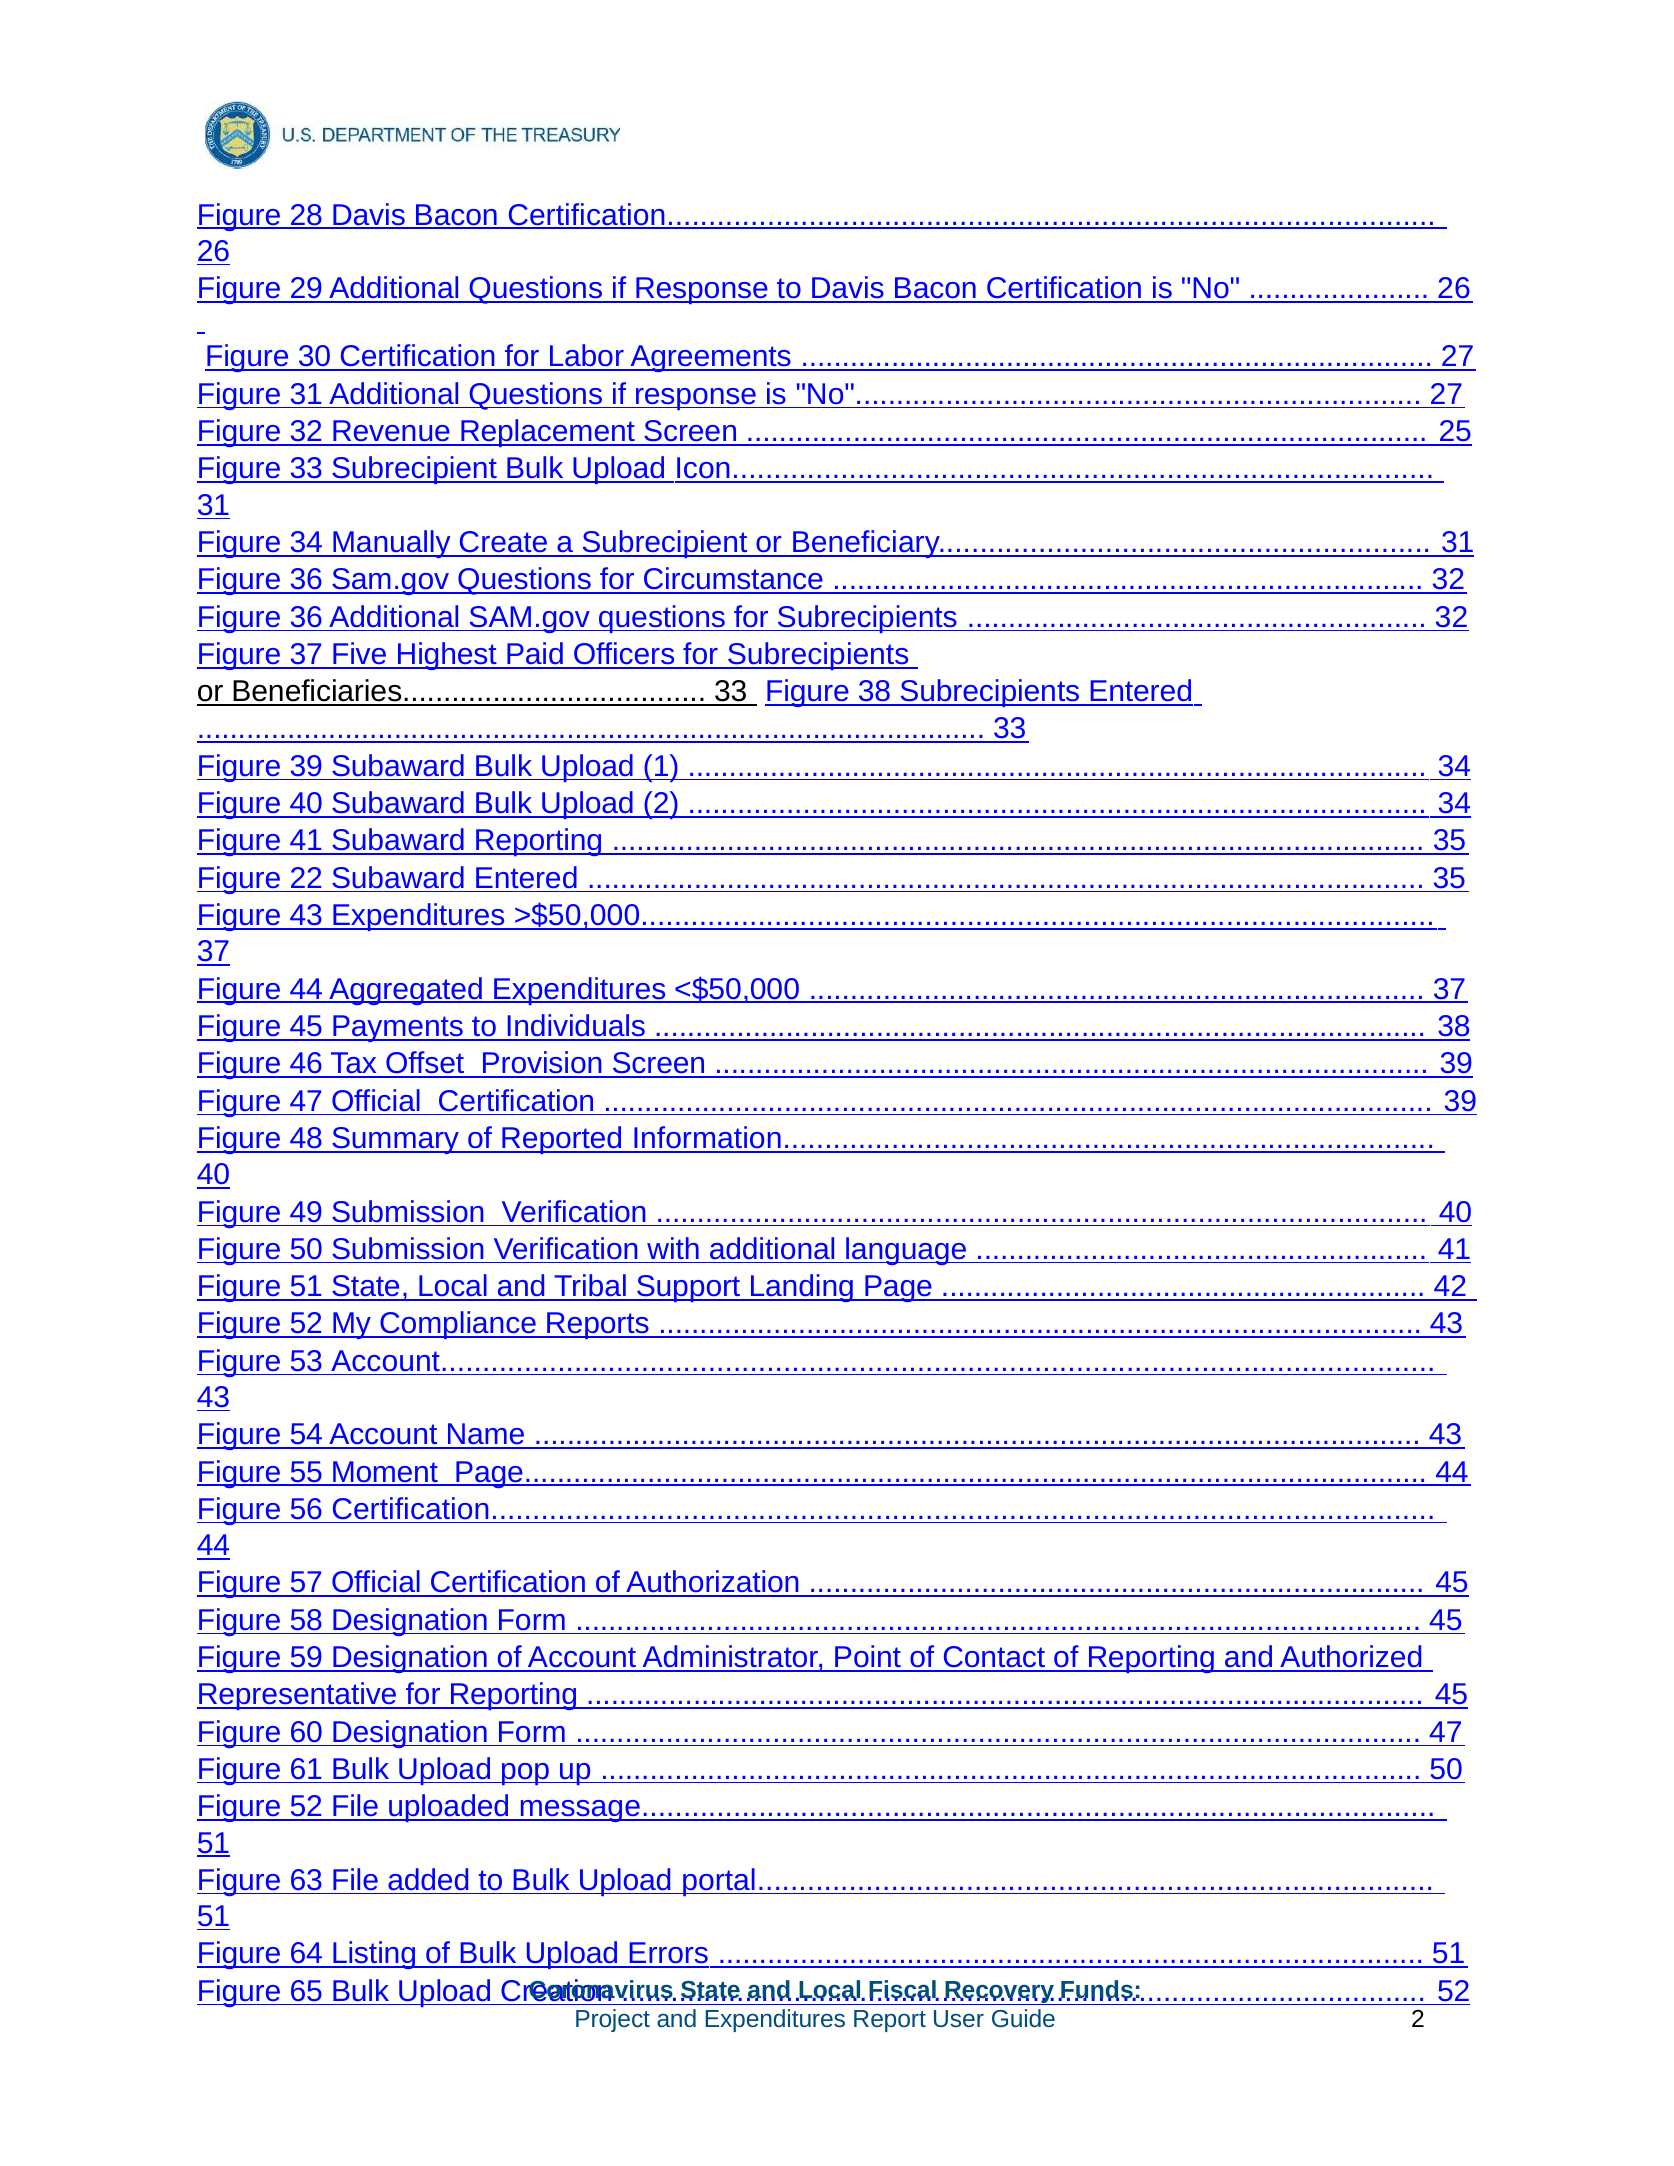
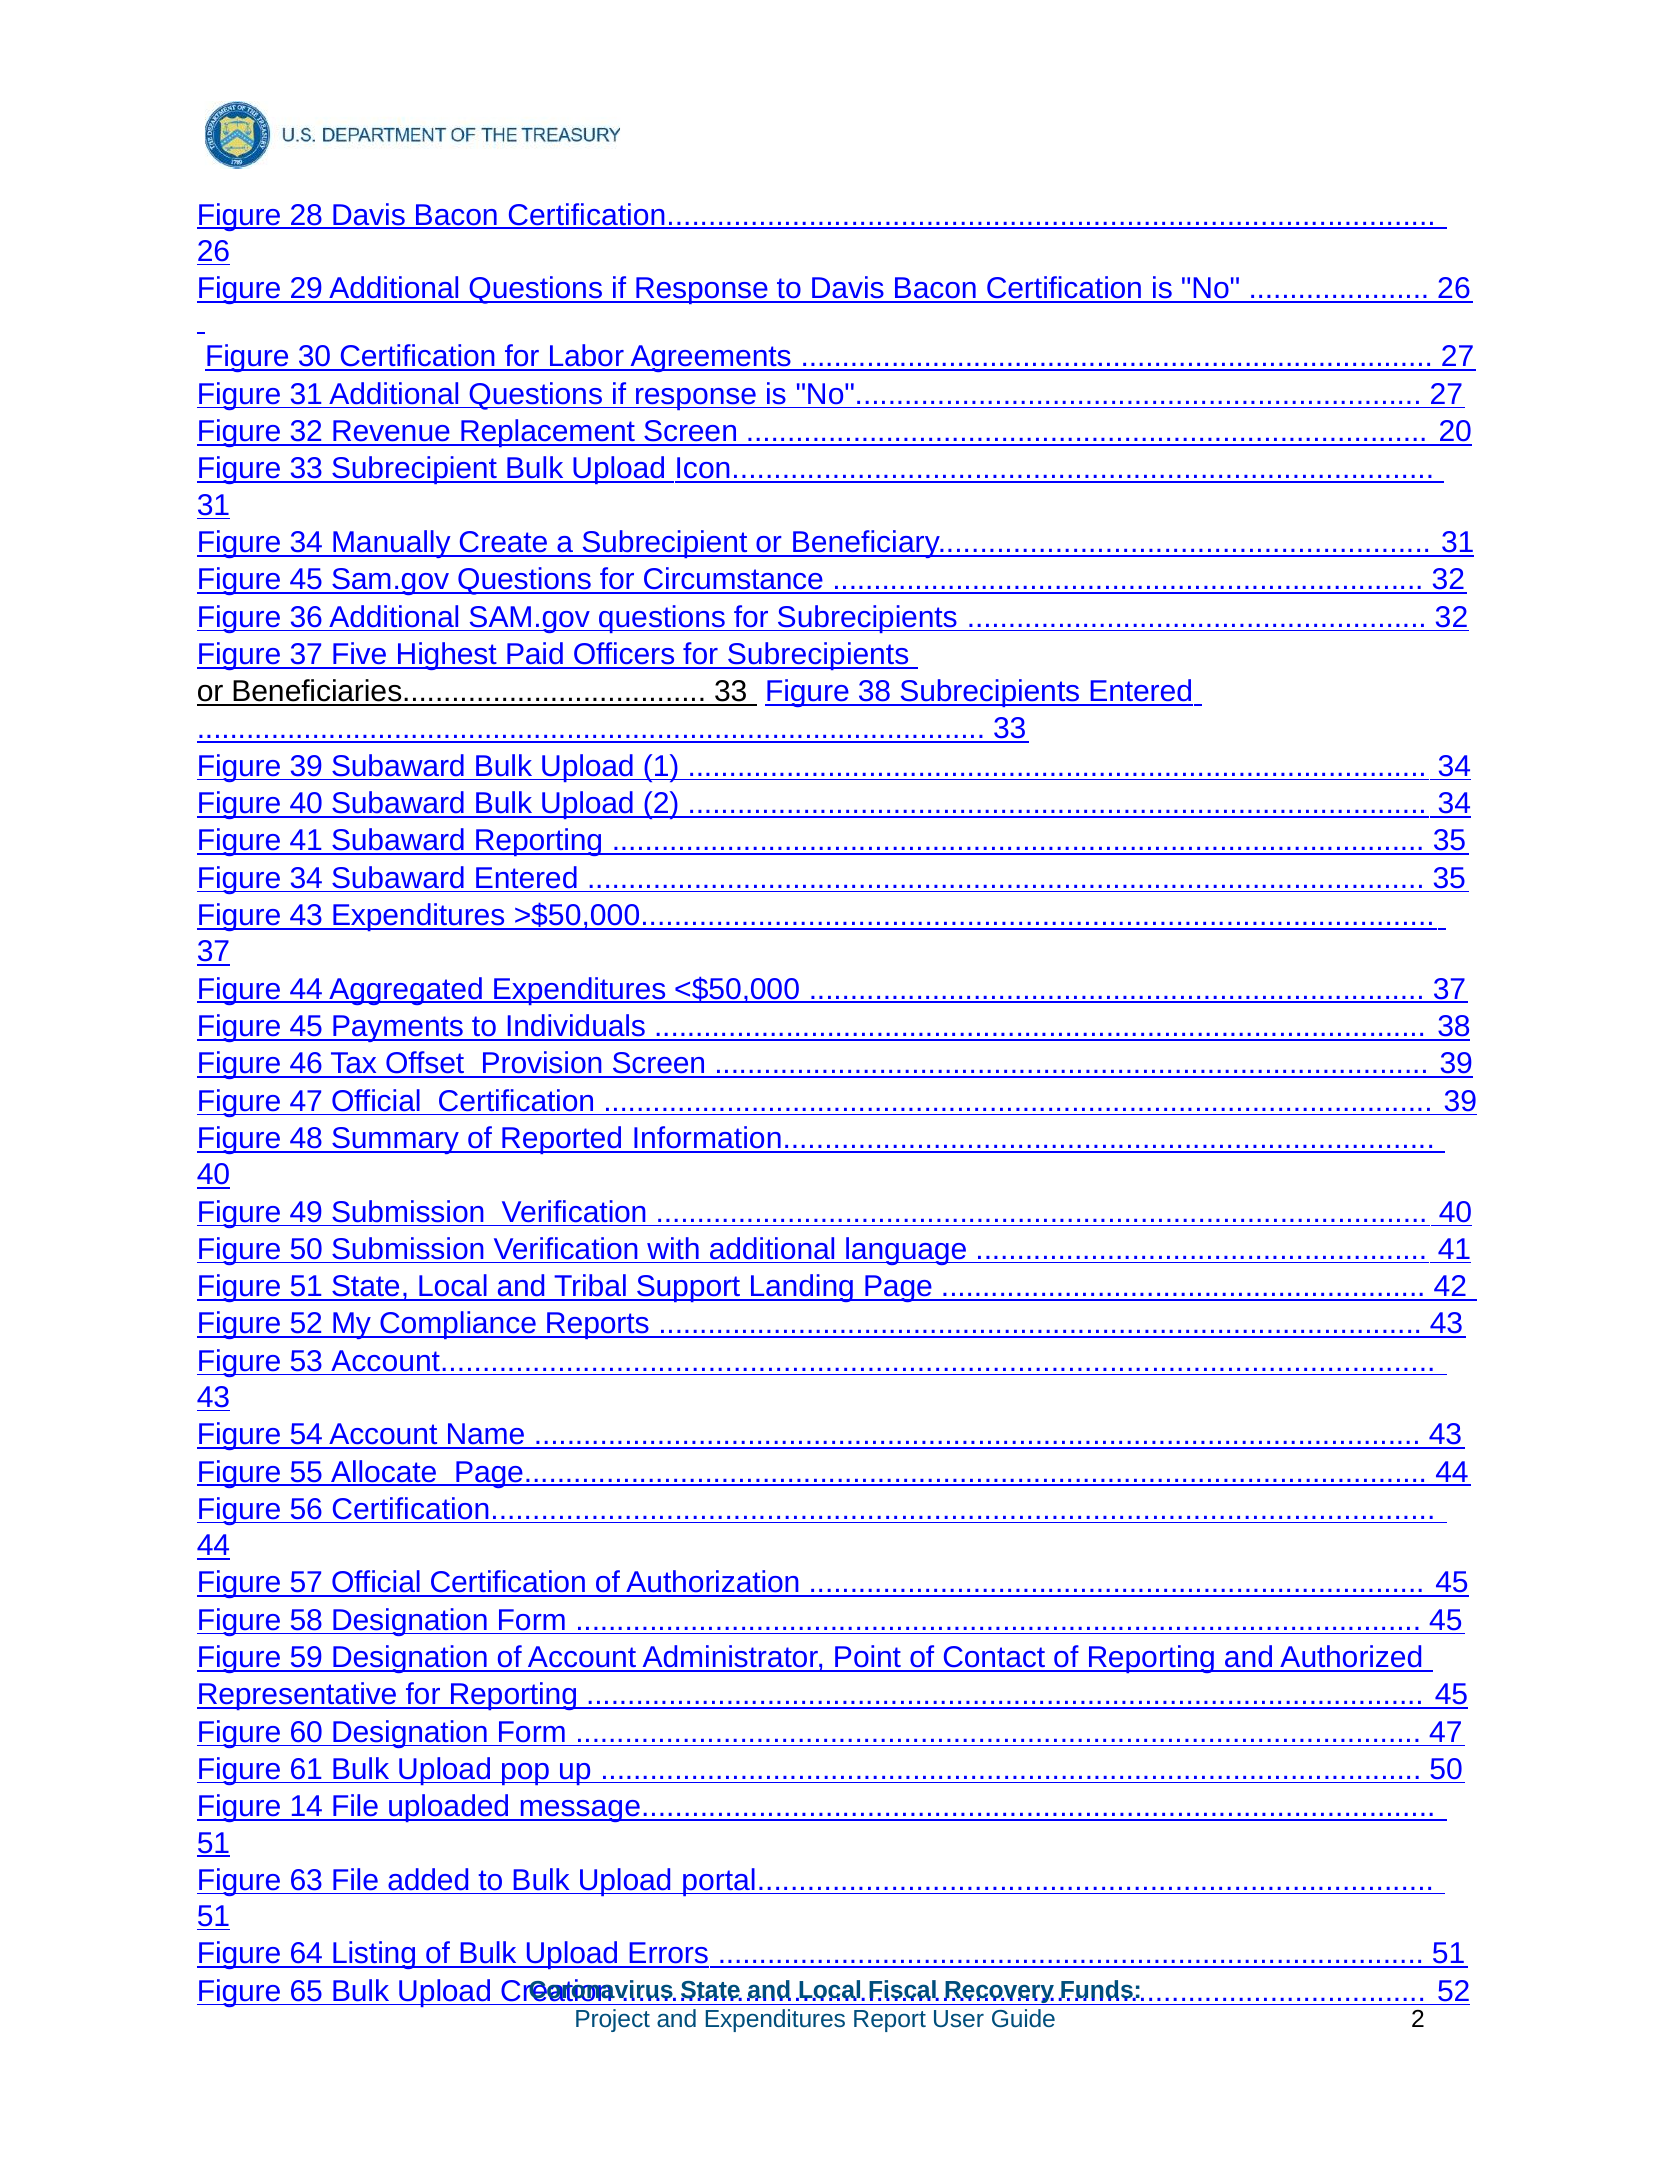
25: 25 -> 20 (1455, 432)
36: 36 -> 45 (306, 580)
22: 22 -> 34 (306, 878)
Moment: Moment -> Allocate (384, 1472)
52: 52 -> 14 (306, 1807)
